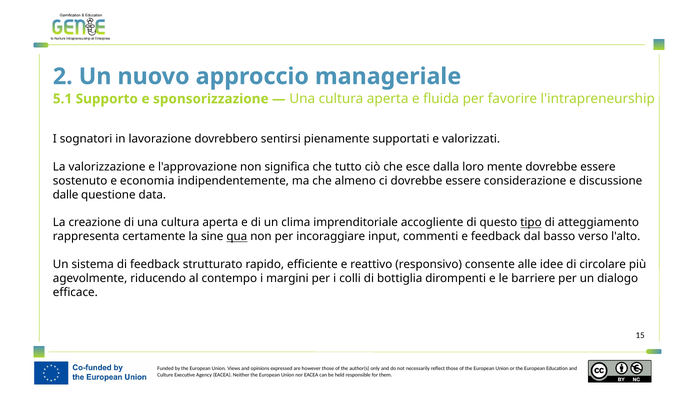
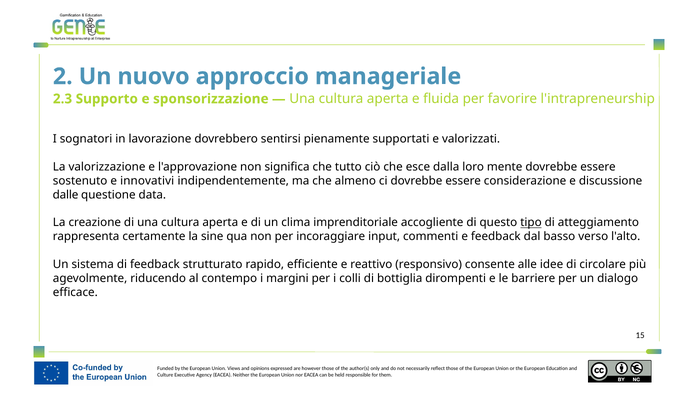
5.1: 5.1 -> 2.3 (63, 99)
economia: economia -> innovativi (147, 181)
qua underline: present -> none (237, 236)
